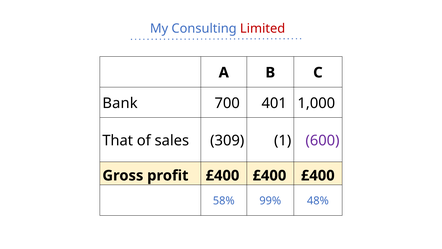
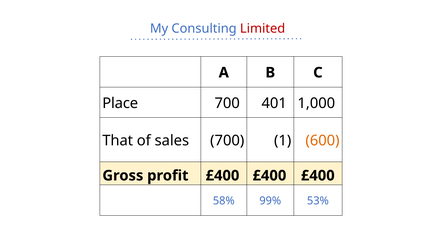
Bank: Bank -> Place (120, 103)
sales 309: 309 -> 700 (227, 140)
600 colour: purple -> orange (323, 140)
48%: 48% -> 53% (318, 200)
